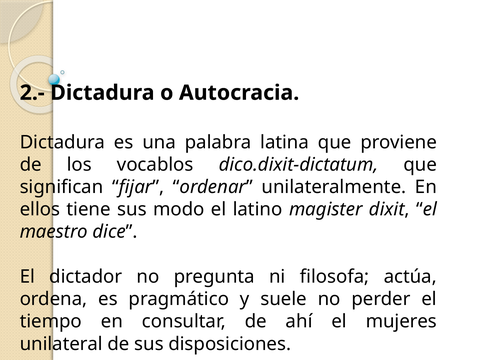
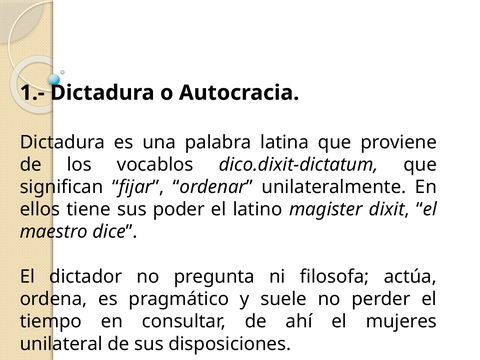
2.-: 2.- -> 1.- (32, 93)
modo: modo -> poder (179, 209)
